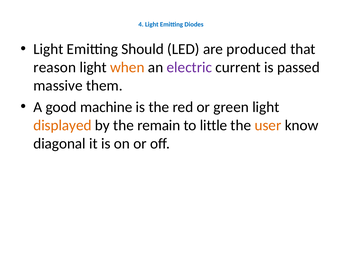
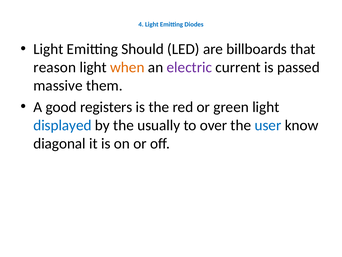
produced: produced -> billboards (257, 49)
machine: machine -> registers (106, 107)
displayed colour: orange -> blue (62, 125)
remain: remain -> usually (159, 125)
little: little -> over (214, 125)
user colour: orange -> blue (268, 125)
